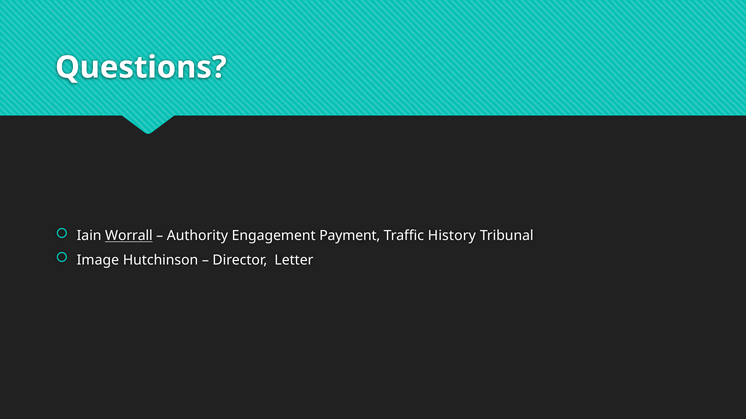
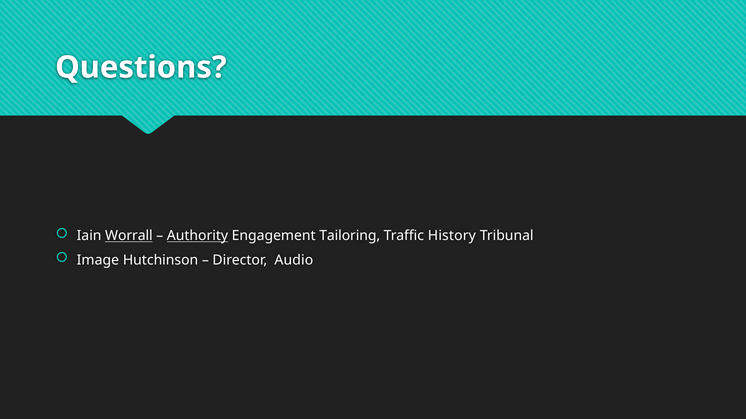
Authority underline: none -> present (197, 236)
Payment: Payment -> Tailoring (350, 236)
Letter: Letter -> Audio (294, 260)
